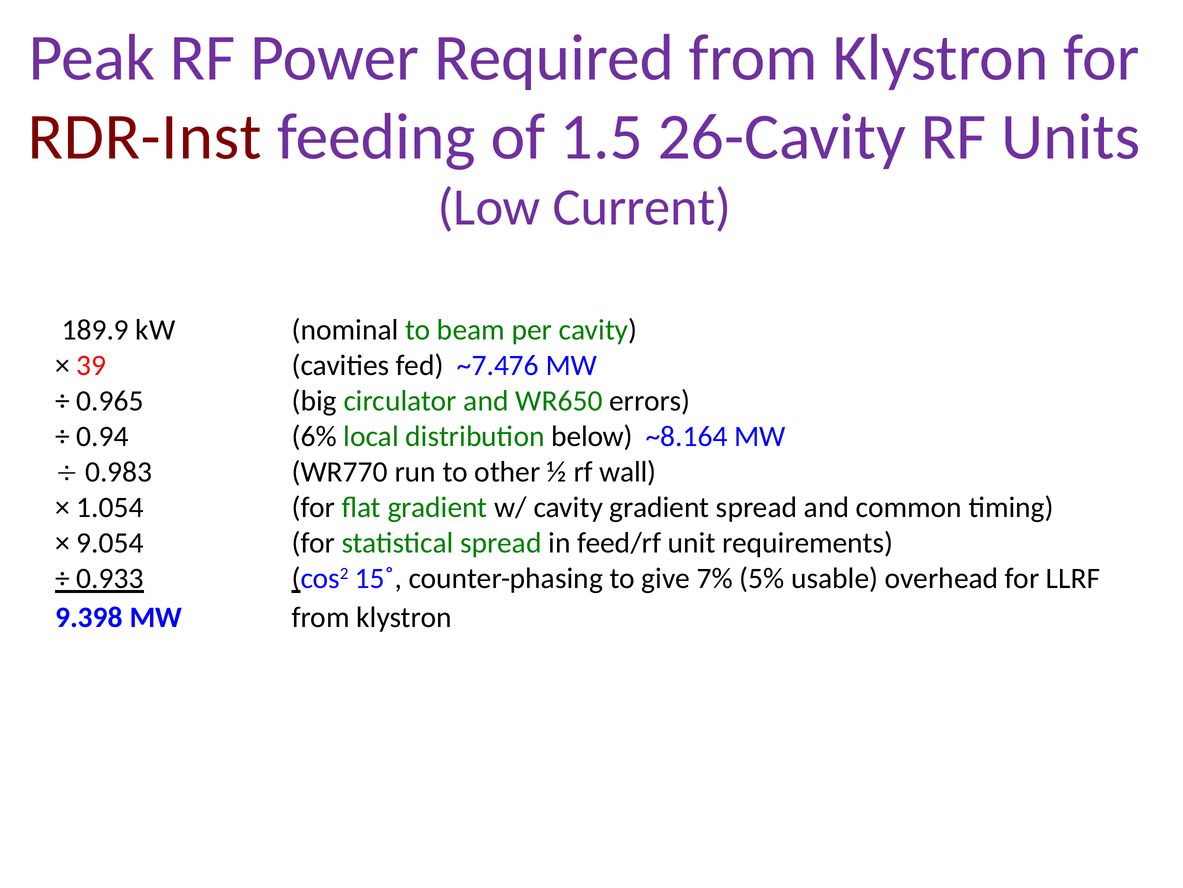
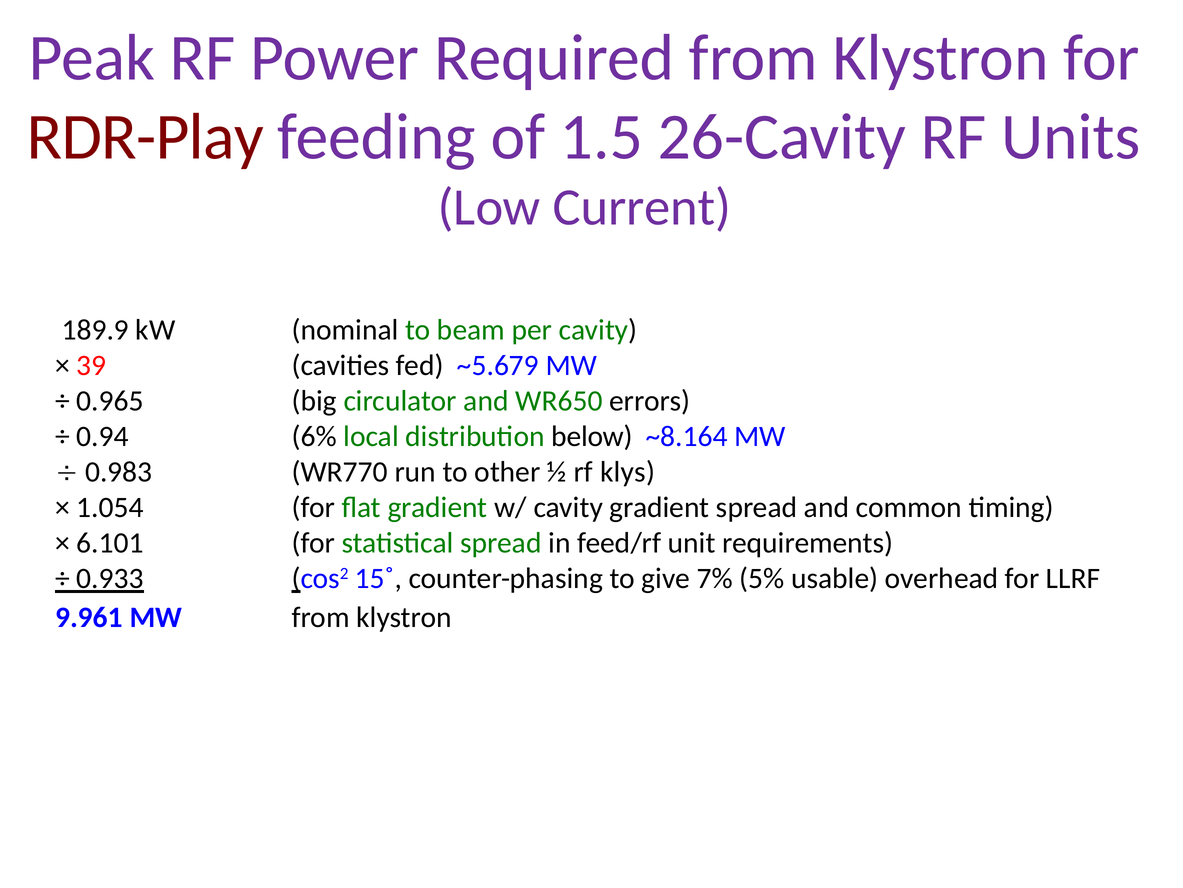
RDR-Inst: RDR-Inst -> RDR-Play (145, 137)
~7.476: ~7.476 -> ~5.679 (498, 365)
wall: wall -> klys (628, 471)
9.054: 9.054 -> 6.101 (110, 542)
9.398: 9.398 -> 9.961 (89, 617)
